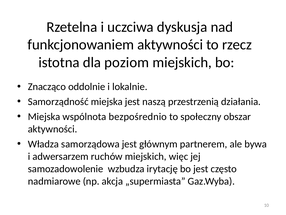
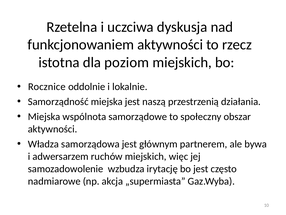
Znacząco: Znacząco -> Rocznice (47, 87)
bezpośrednio: bezpośrednio -> samorządowe (138, 116)
